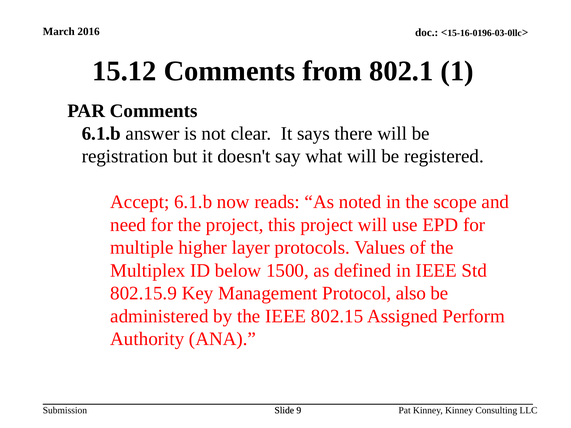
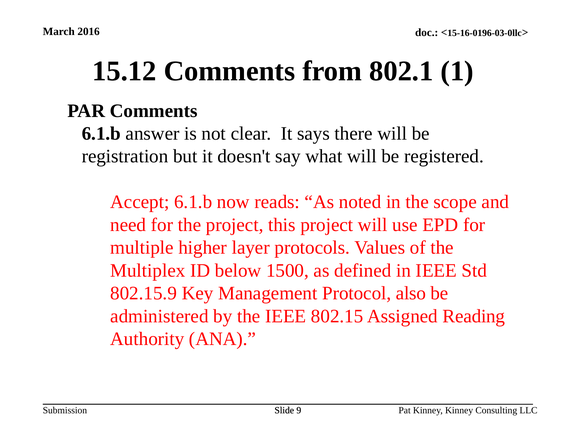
Perform: Perform -> Reading (474, 316)
